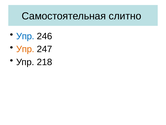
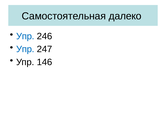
слитно: слитно -> далеко (125, 16)
Упр colour: orange -> blue (25, 49)
218: 218 -> 146 (45, 62)
